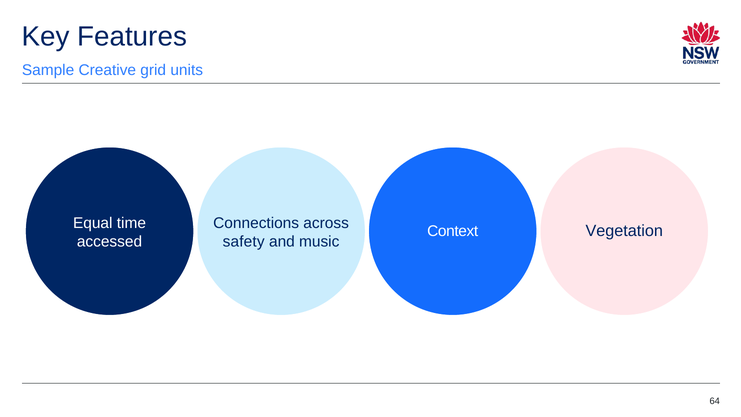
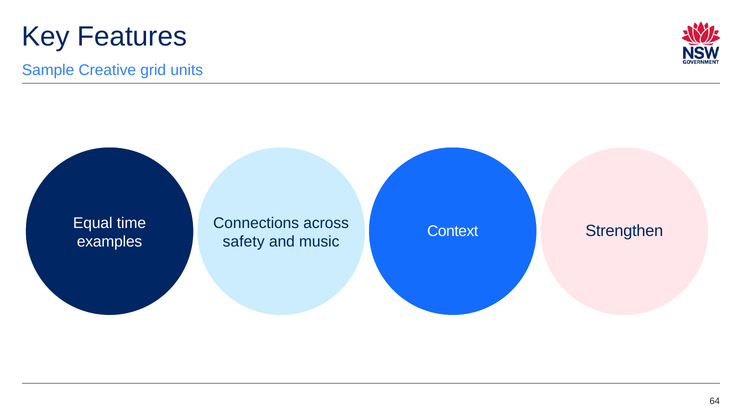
Vegetation: Vegetation -> Strengthen (624, 231)
accessed: accessed -> examples (110, 241)
